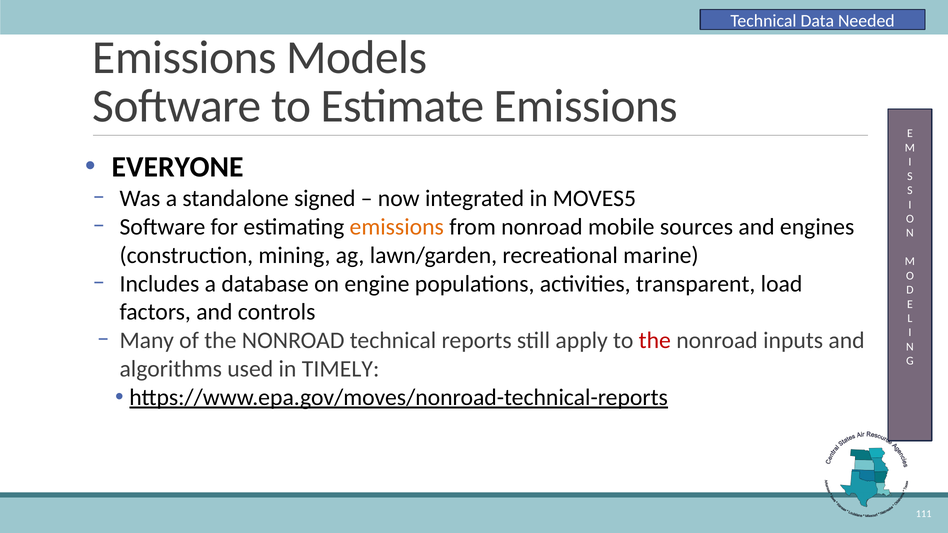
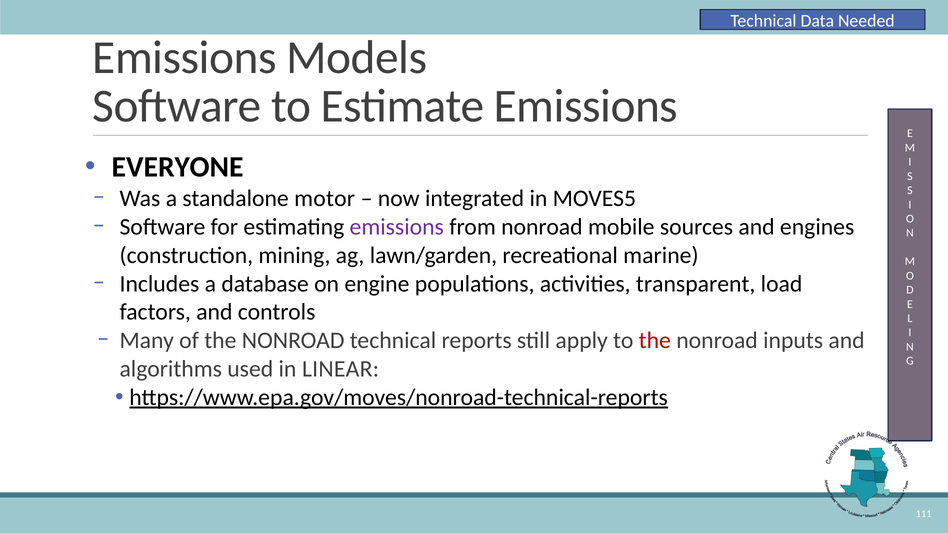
signed: signed -> motor (325, 199)
emissions colour: orange -> purple (397, 227)
TIMELY: TIMELY -> LINEAR (341, 369)
